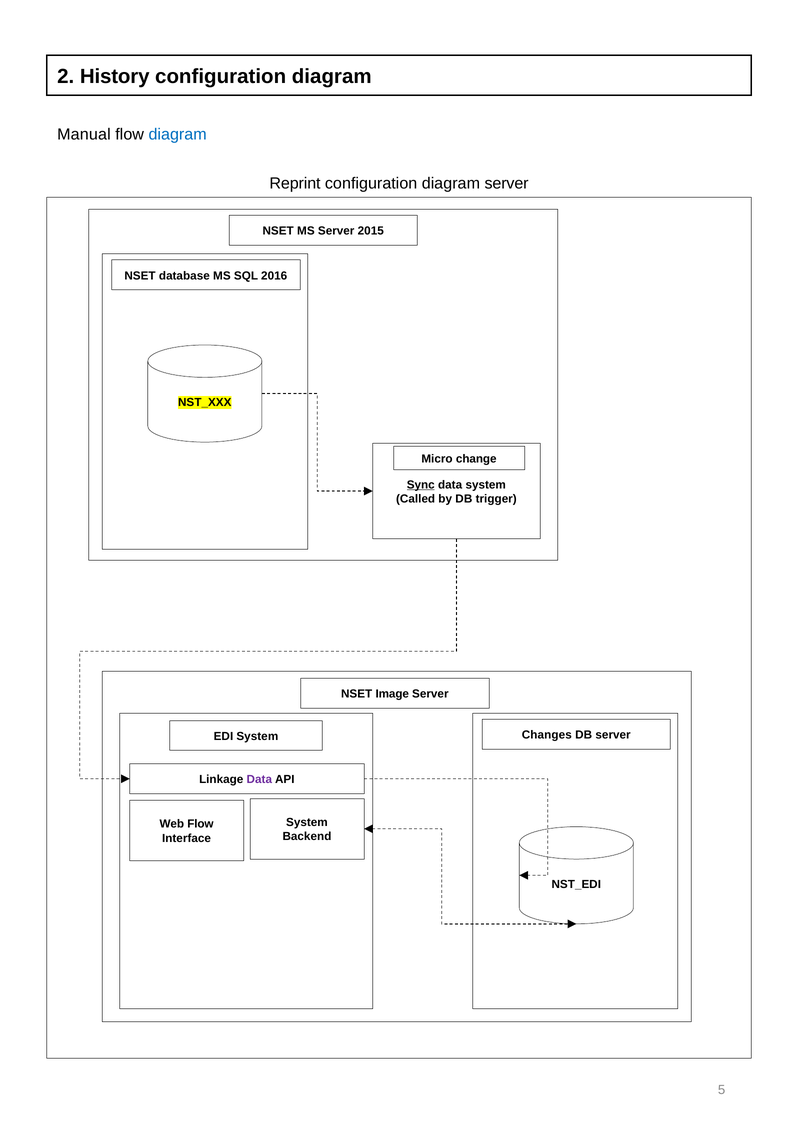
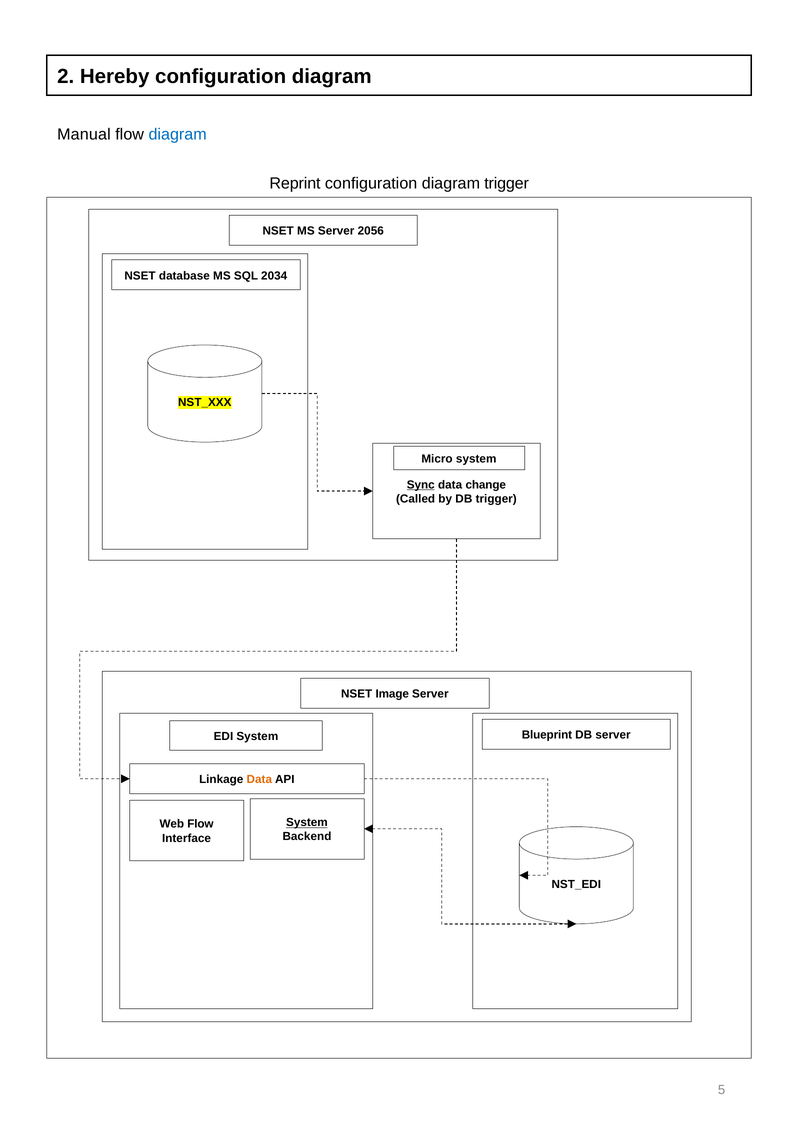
History: History -> Hereby (115, 77)
diagram server: server -> trigger (507, 183)
2015: 2015 -> 2056 (371, 231)
2016: 2016 -> 2034 (274, 275)
Micro change: change -> system (476, 458)
data system: system -> change (486, 484)
Changes: Changes -> Blueprint (547, 734)
Data colour: purple -> orange (259, 779)
System underline: none -> present (307, 822)
